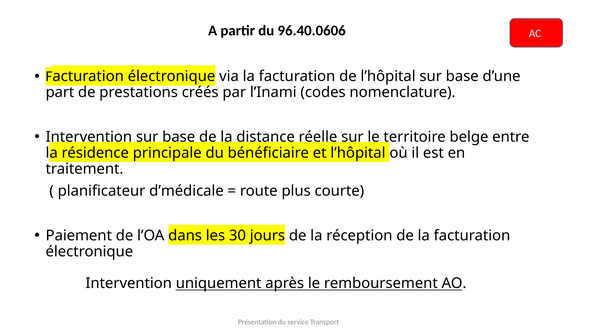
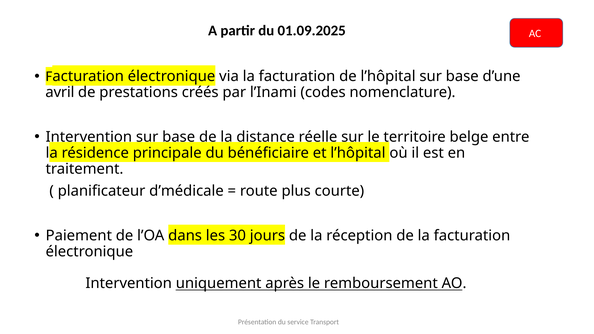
96.40.0606: 96.40.0606 -> 01.09.2025 (312, 31)
part: part -> avril (60, 92)
